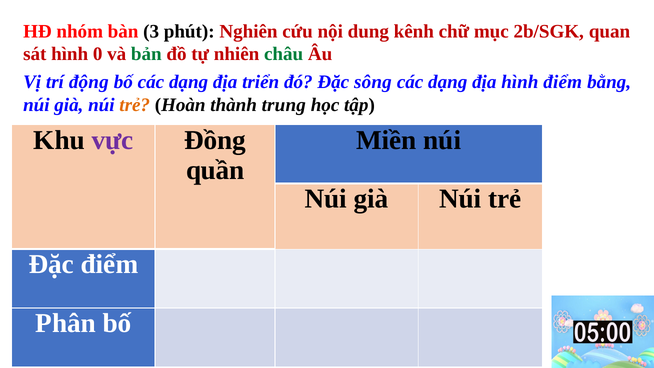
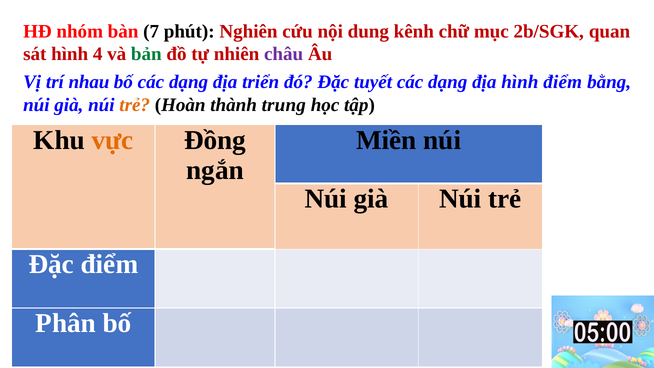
3: 3 -> 7 (151, 31)
0: 0 -> 4 (98, 54)
châu colour: green -> purple (284, 54)
động: động -> nhau (89, 82)
sông: sông -> tuyết (373, 82)
vực colour: purple -> orange (113, 140)
quần: quần -> ngắn (215, 170)
